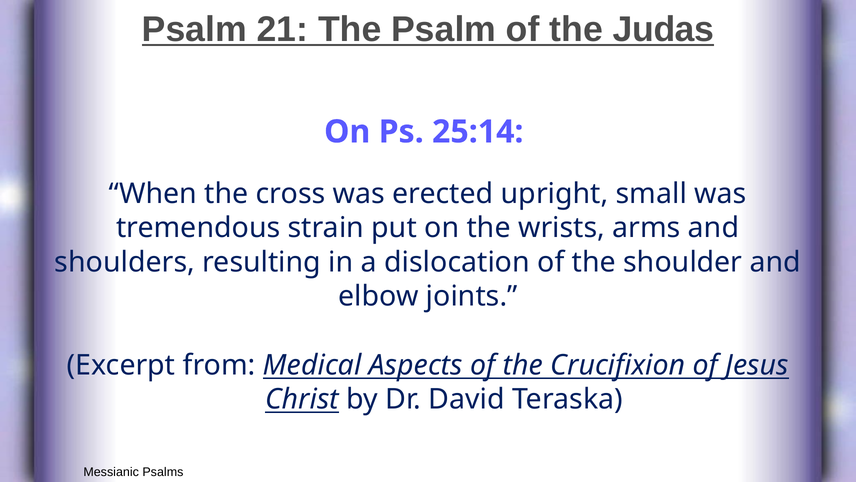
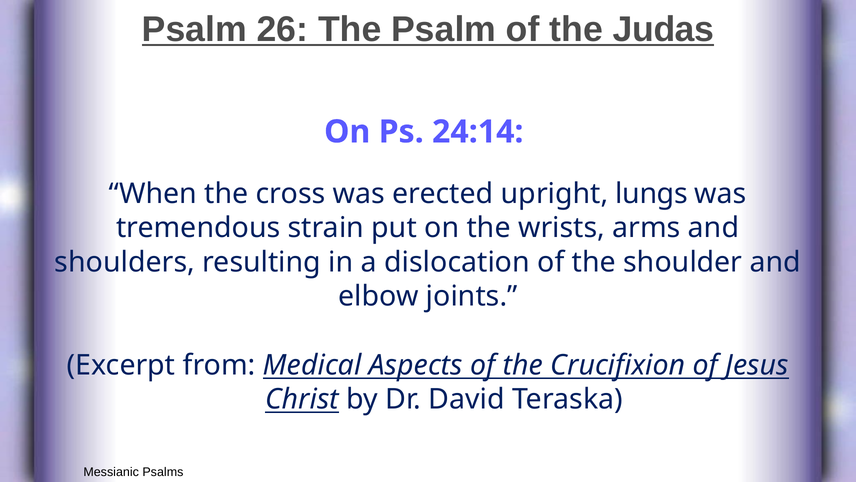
21: 21 -> 26 (282, 29)
25:14: 25:14 -> 24:14 (478, 132)
small: small -> lungs (652, 193)
